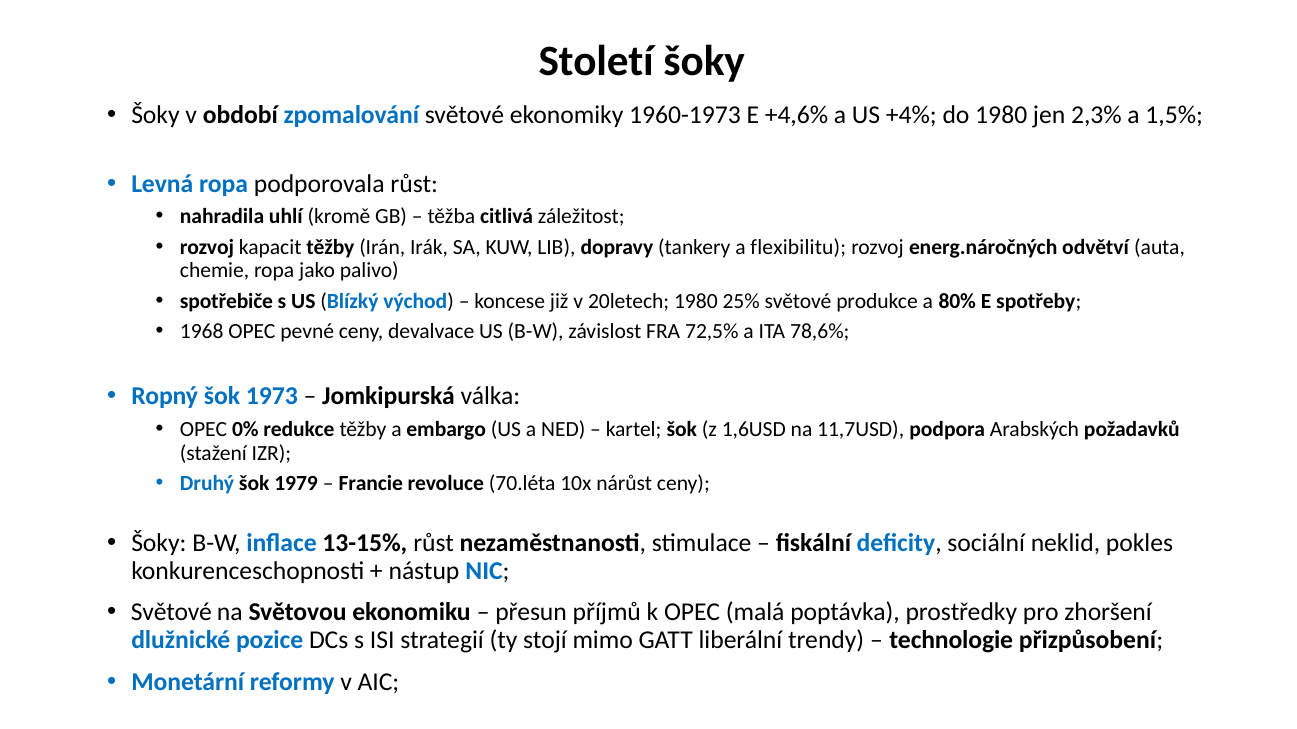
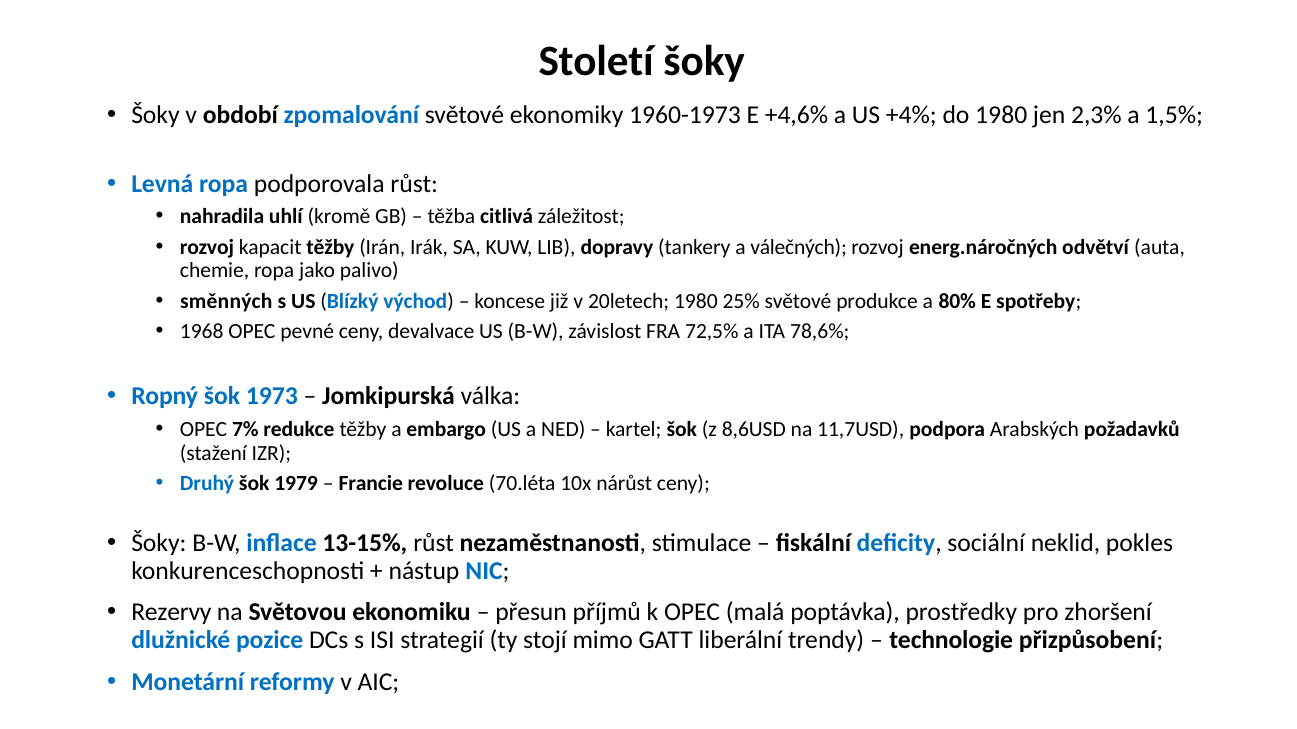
flexibilitu: flexibilitu -> válečných (799, 247)
spotřebiče: spotřebiče -> směnných (226, 301)
0%: 0% -> 7% (245, 429)
1,6USD: 1,6USD -> 8,6USD (754, 429)
Světové: Světové -> Rezervy (171, 613)
